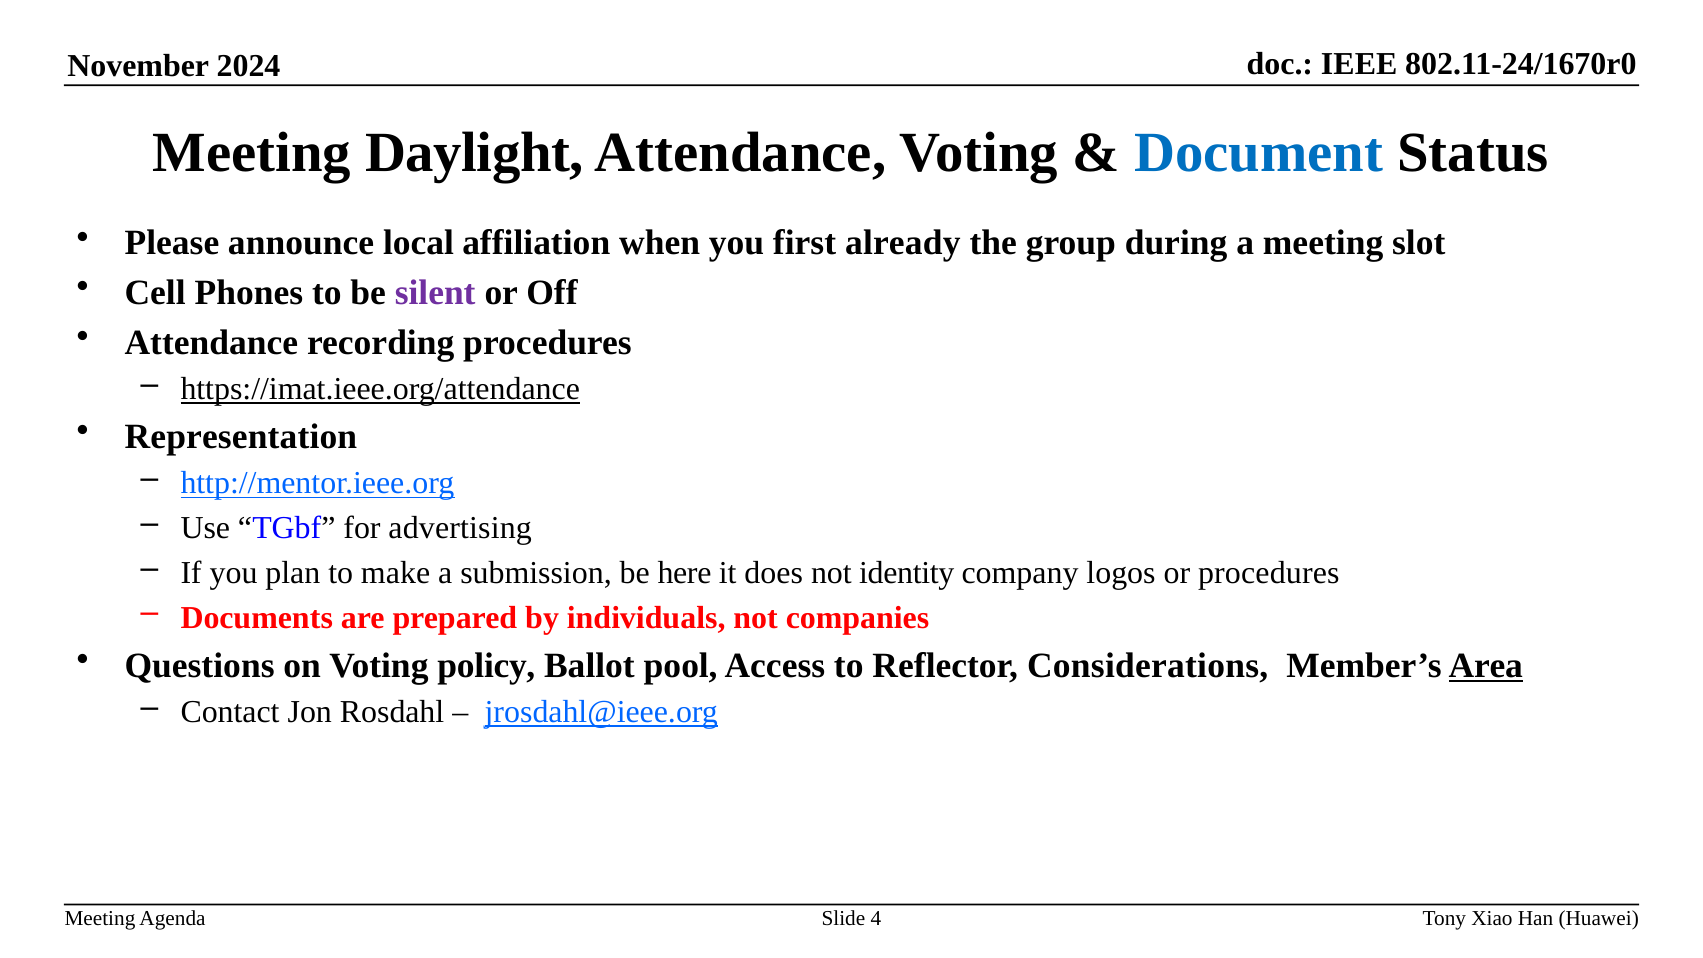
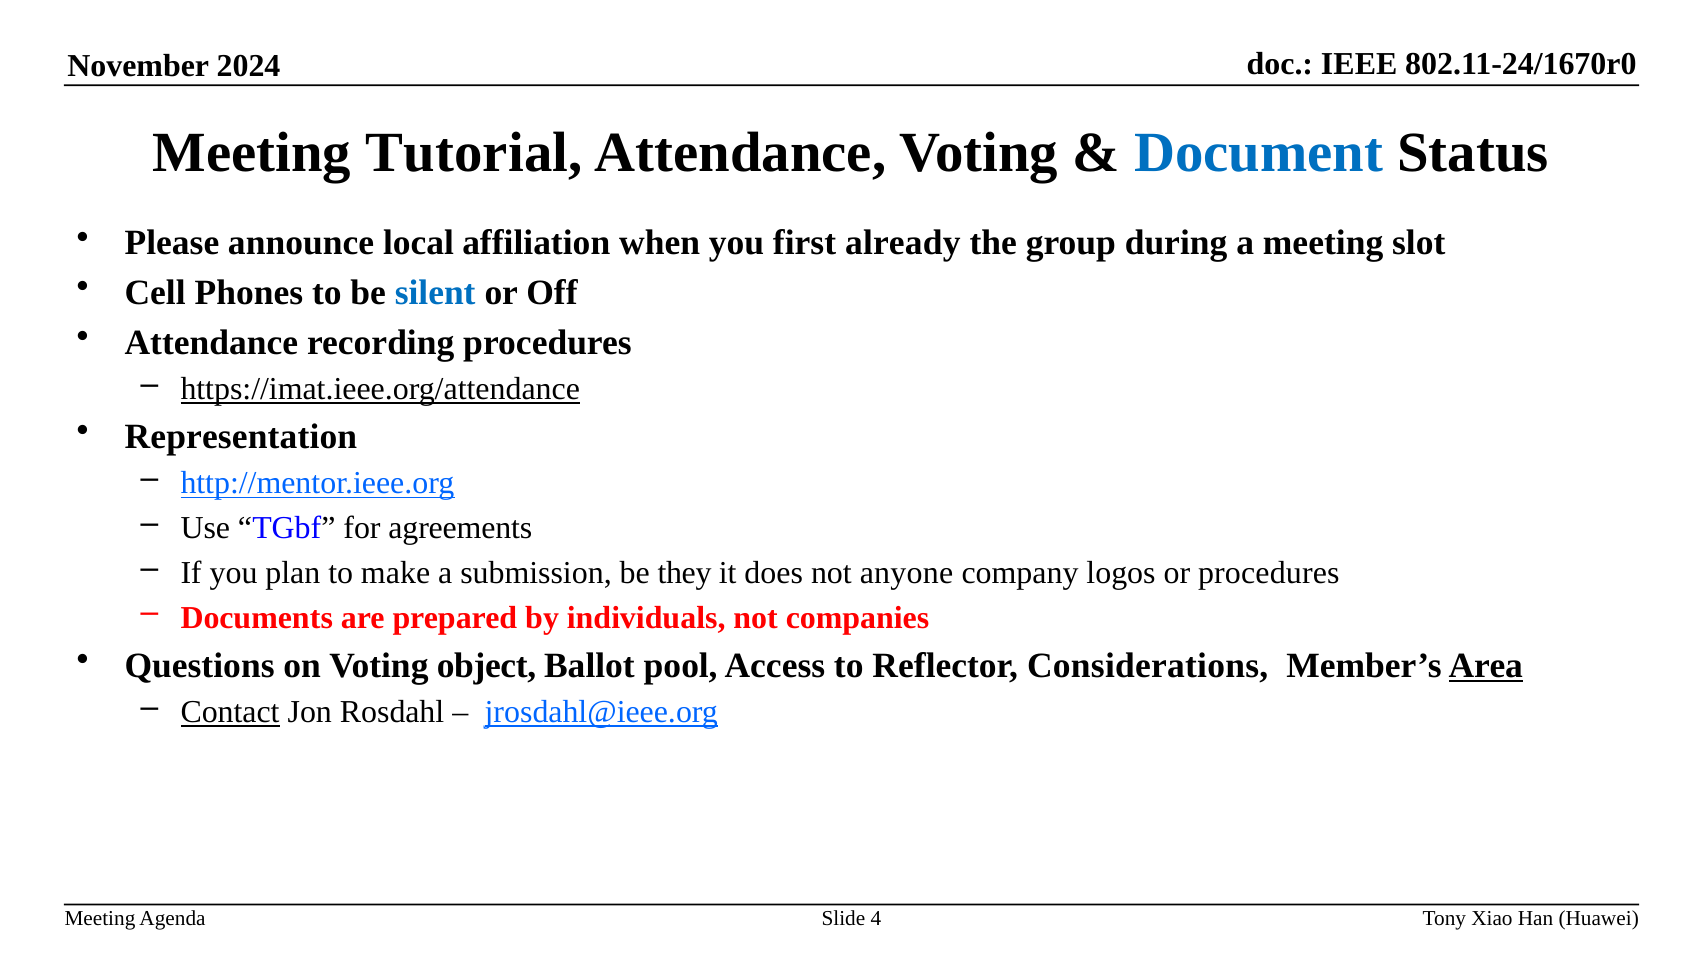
Daylight: Daylight -> Tutorial (474, 153)
silent colour: purple -> blue (435, 293)
advertising: advertising -> agreements (460, 528)
here: here -> they (684, 573)
identity: identity -> anyone (906, 573)
policy: policy -> object (486, 665)
Contact underline: none -> present (230, 712)
